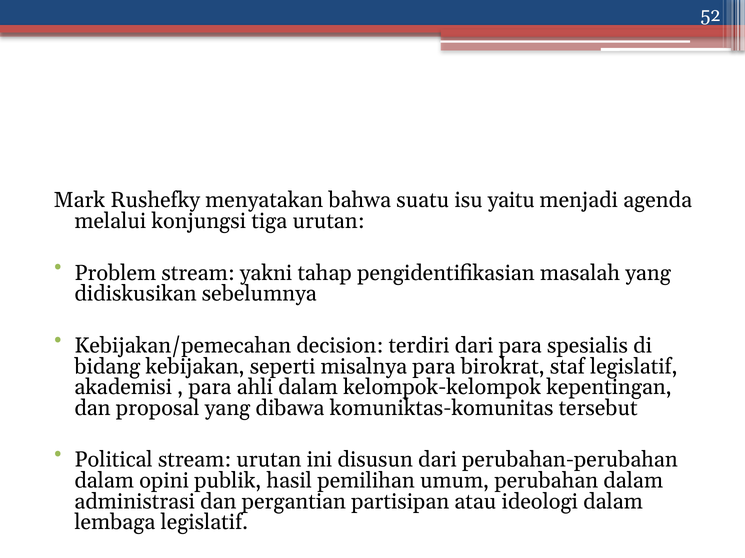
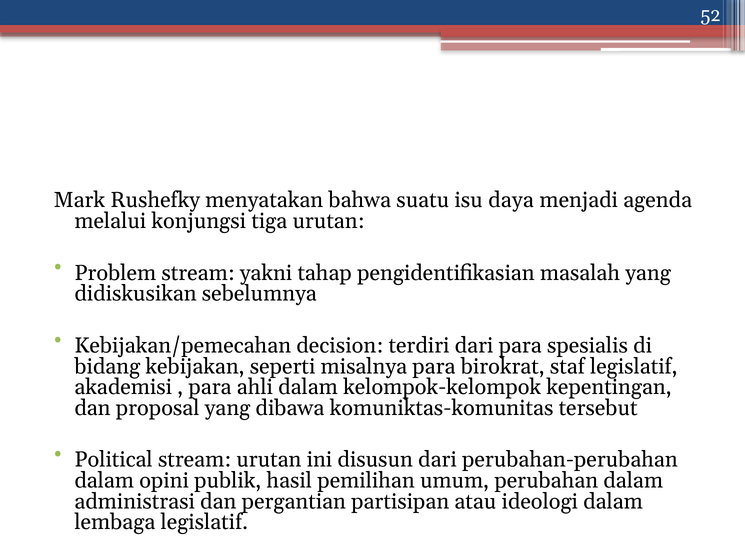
yaitu: yaitu -> daya (511, 201)
